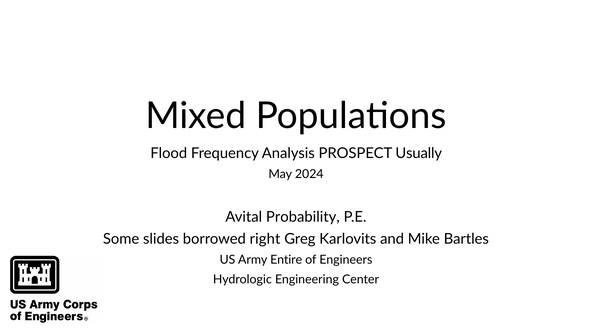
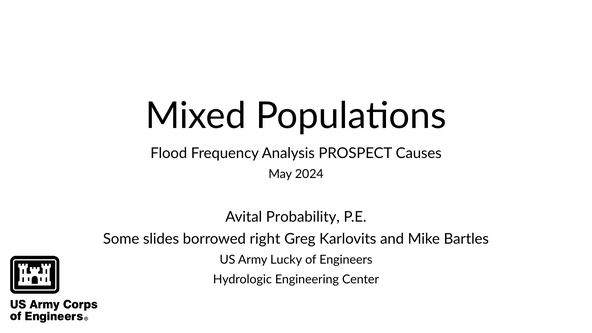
Usually: Usually -> Causes (419, 153)
Entire: Entire -> Lucky (286, 260)
